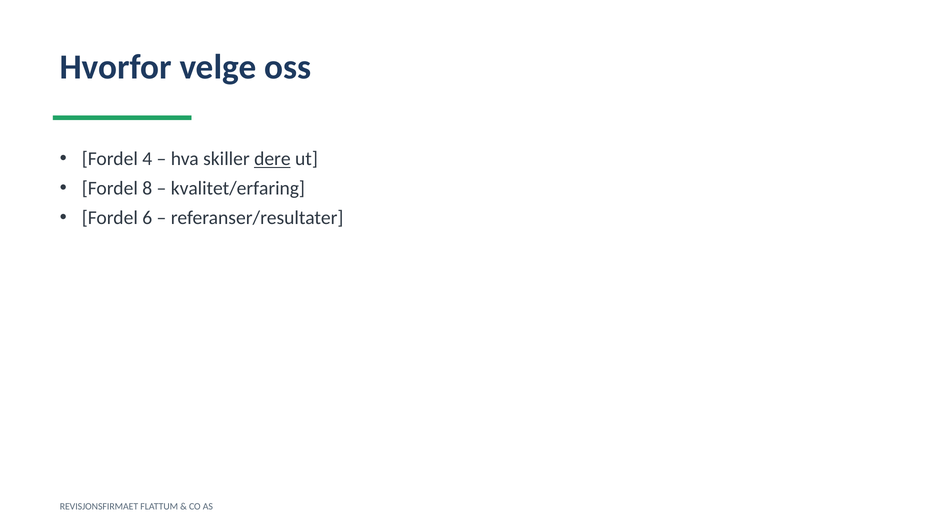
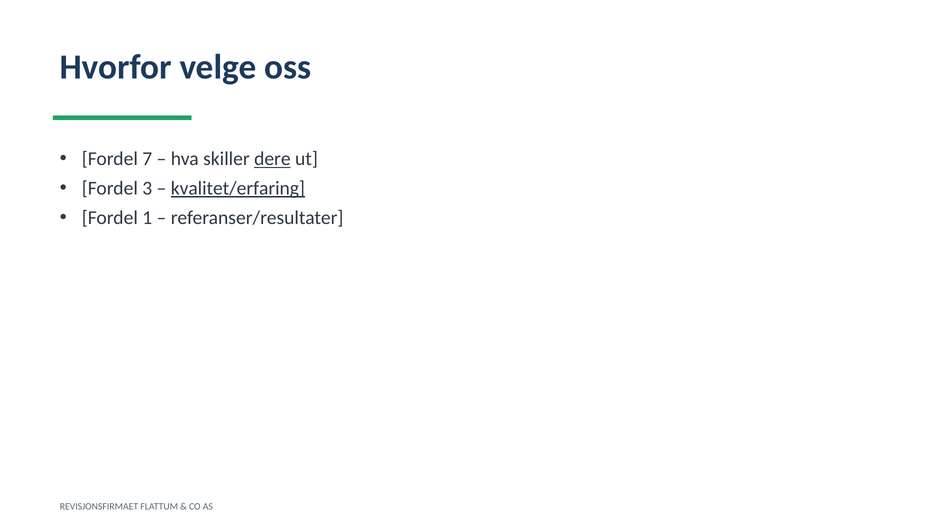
4: 4 -> 7 (147, 159)
8: 8 -> 3 (147, 188)
kvalitet/erfaring underline: none -> present (238, 188)
6: 6 -> 1 (147, 218)
